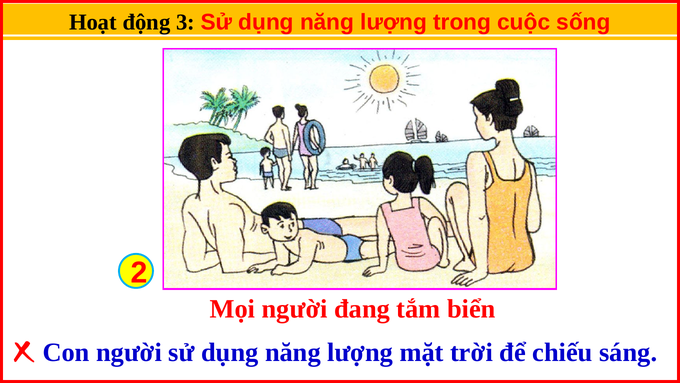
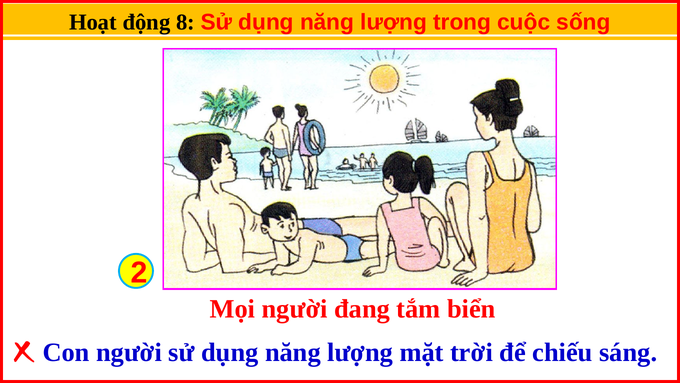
3: 3 -> 8 (185, 22)
